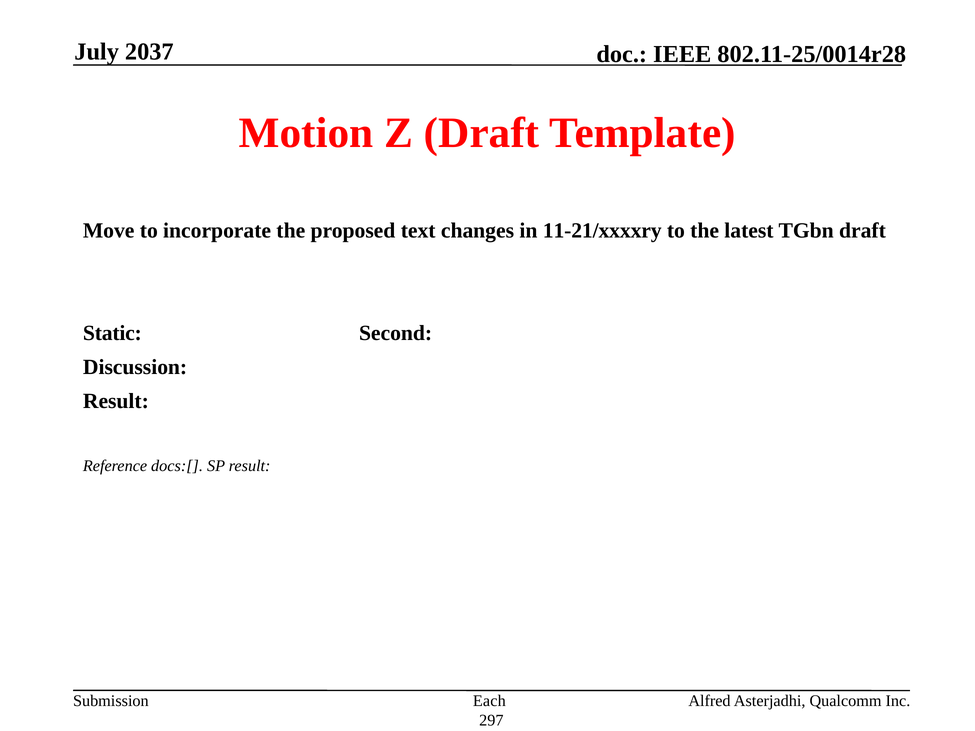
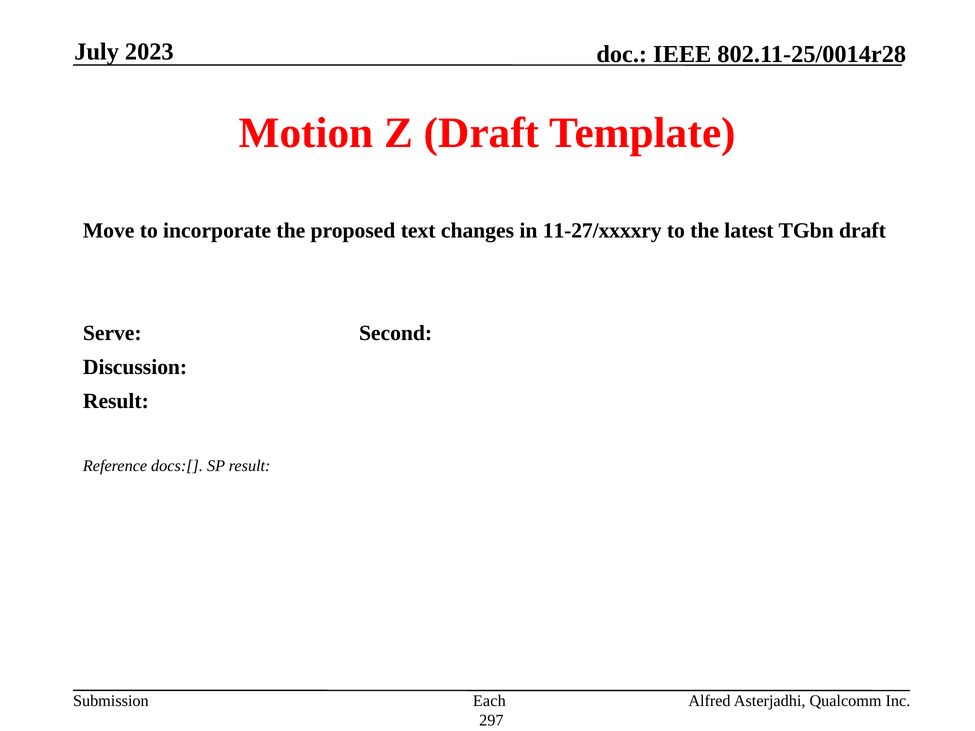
2037: 2037 -> 2023 (149, 52)
11-21/xxxxry: 11-21/xxxxry -> 11-27/xxxxry (602, 231)
Static: Static -> Serve (112, 333)
